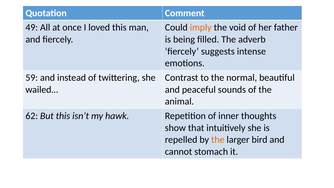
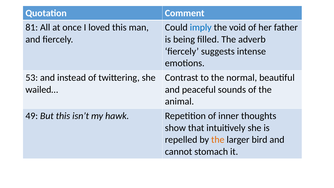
49: 49 -> 81 (32, 27)
imply colour: orange -> blue (201, 27)
59: 59 -> 53 (32, 78)
62: 62 -> 49 (32, 116)
